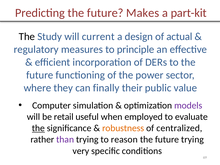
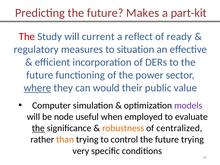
The colour: black -> red (27, 37)
design: design -> reflect (139, 37)
actual: actual -> ready (179, 37)
principle: principle -> situation (136, 49)
where underline: none -> present (37, 88)
finally: finally -> would (106, 88)
retail: retail -> node (64, 117)
than colour: purple -> orange (65, 140)
reason: reason -> control (124, 140)
